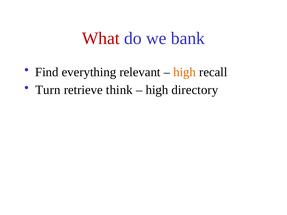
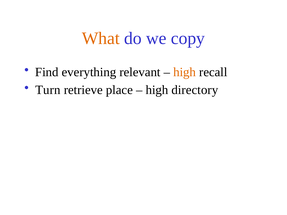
What colour: red -> orange (101, 38)
bank: bank -> copy (188, 38)
think: think -> place (119, 90)
